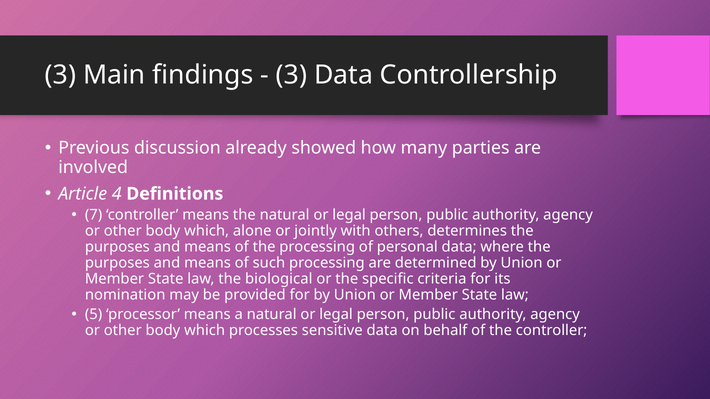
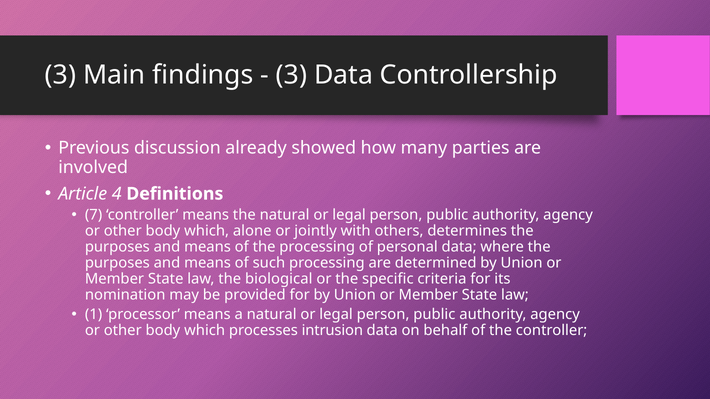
5: 5 -> 1 (94, 315)
sensitive: sensitive -> intrusion (332, 331)
